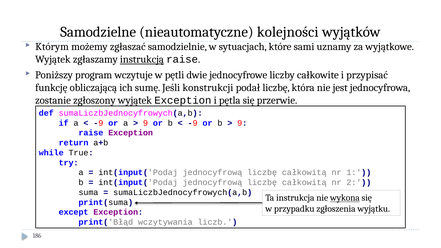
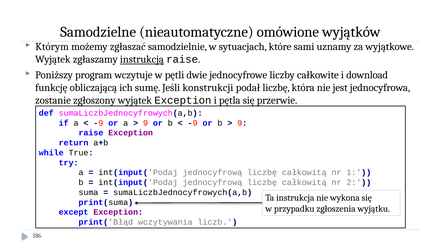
kolejności: kolejności -> omówione (288, 32)
przypisać: przypisać -> download (367, 75)
wykona underline: present -> none (345, 198)
